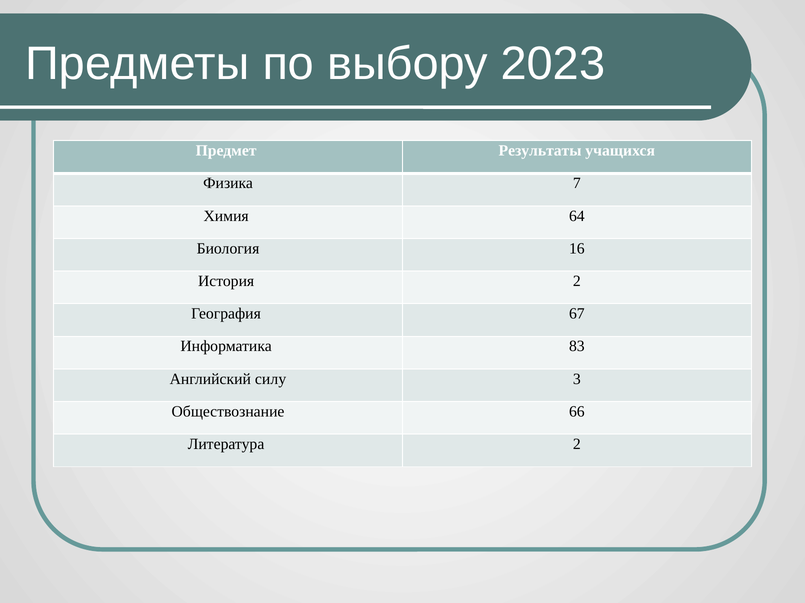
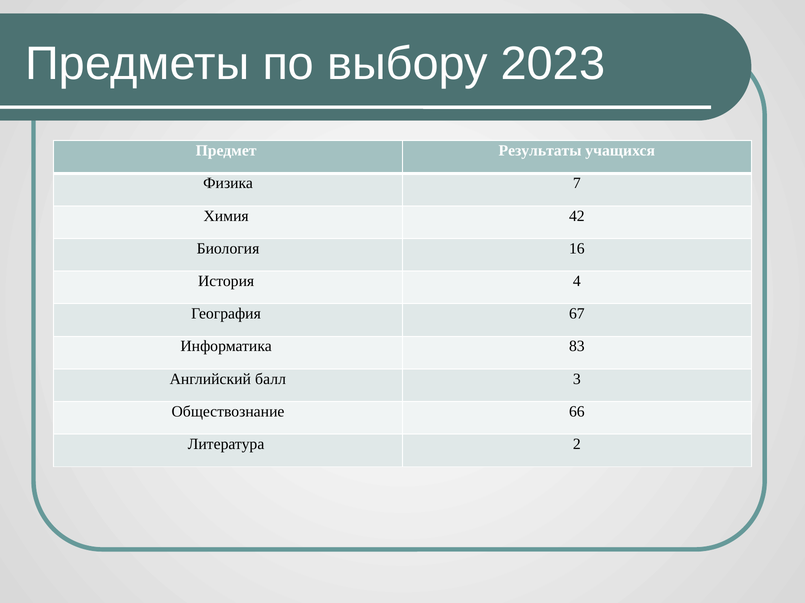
64: 64 -> 42 (577, 216)
История 2: 2 -> 4 (577, 281)
силу: силу -> балл (271, 379)
